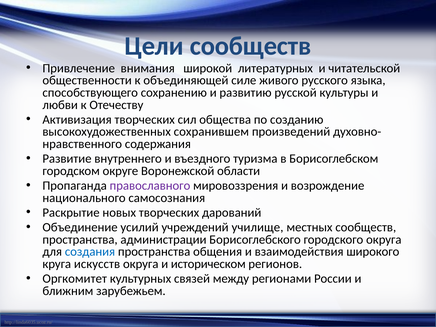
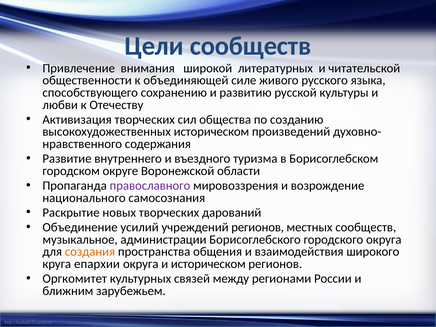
высокохудожественных сохранившем: сохранившем -> историческом (211, 132)
учреждений училище: училище -> регионов (258, 227)
пространства: пространства -> музыкальное (80, 240)
создания colour: blue -> orange (90, 252)
искусств: искусств -> епархии (97, 264)
